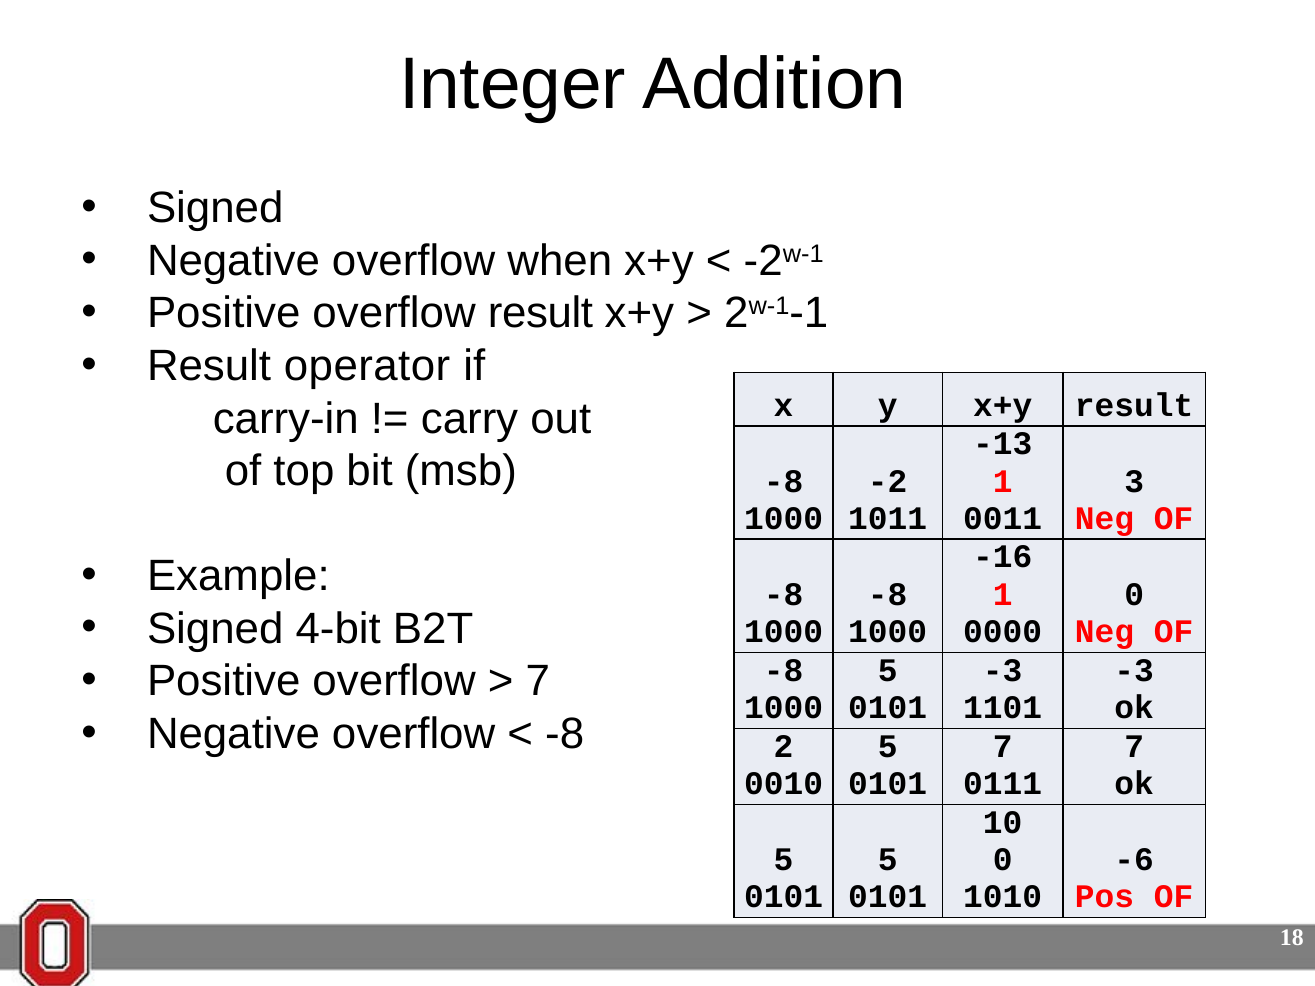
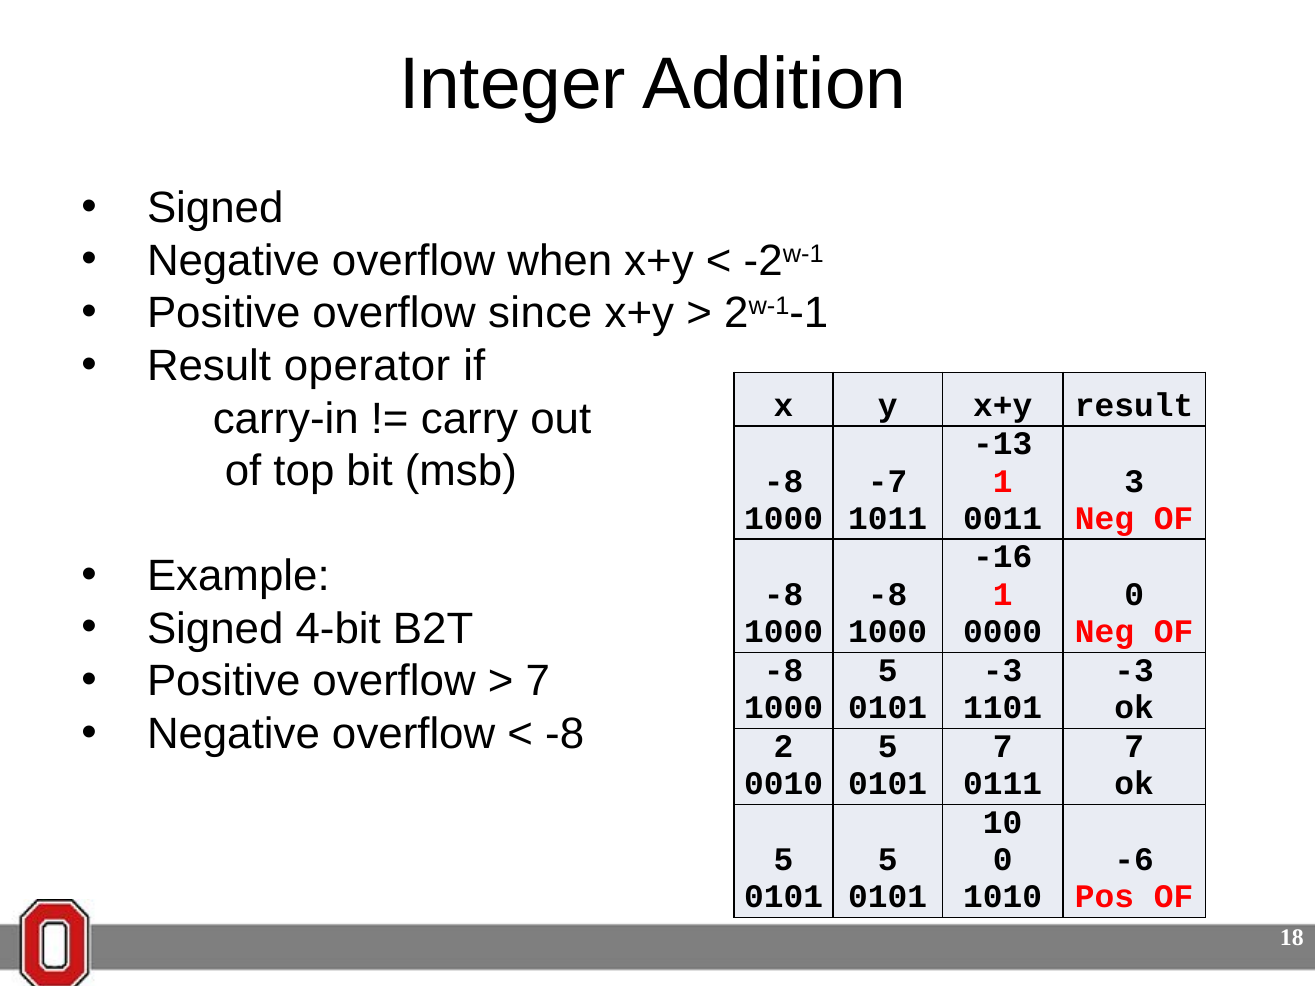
overflow result: result -> since (540, 314)
-2: -2 -> -7 (888, 481)
